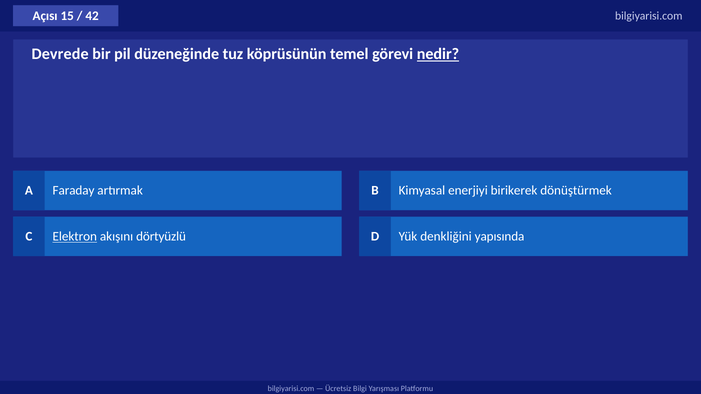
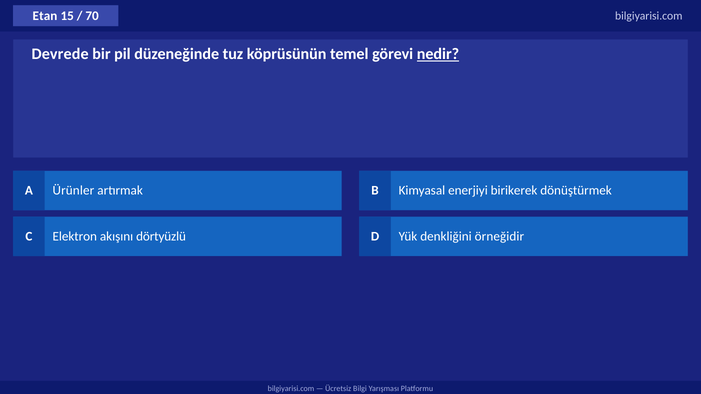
Açısı: Açısı -> Etan (45, 16)
42: 42 -> 70 (92, 16)
Faraday: Faraday -> Ürünler (73, 191)
Elektron underline: present -> none (75, 237)
yapısında: yapısında -> örneğidir (499, 237)
